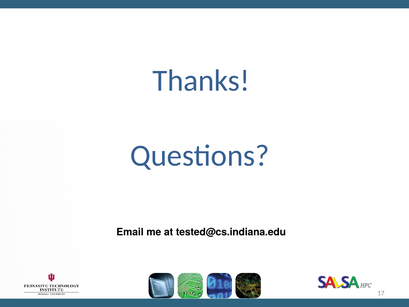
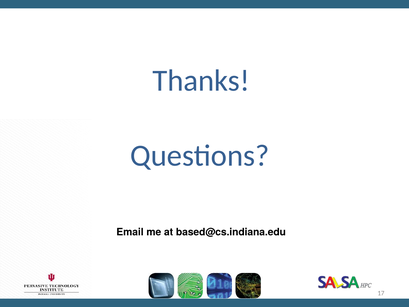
tested@cs.indiana.edu: tested@cs.indiana.edu -> based@cs.indiana.edu (231, 232)
